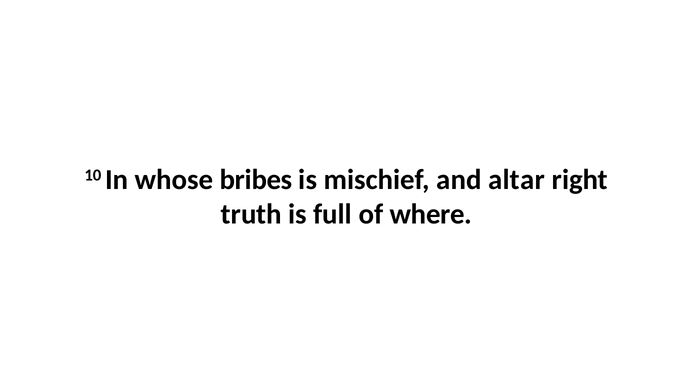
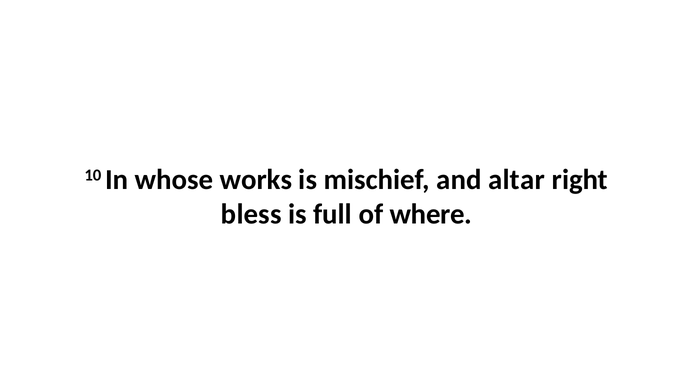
bribes: bribes -> works (256, 180)
truth: truth -> bless (251, 214)
